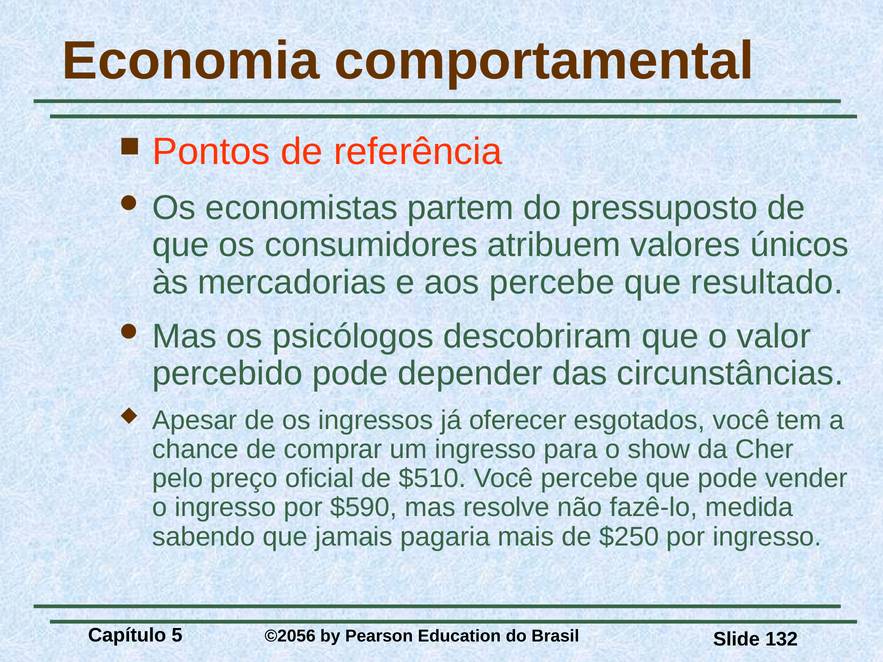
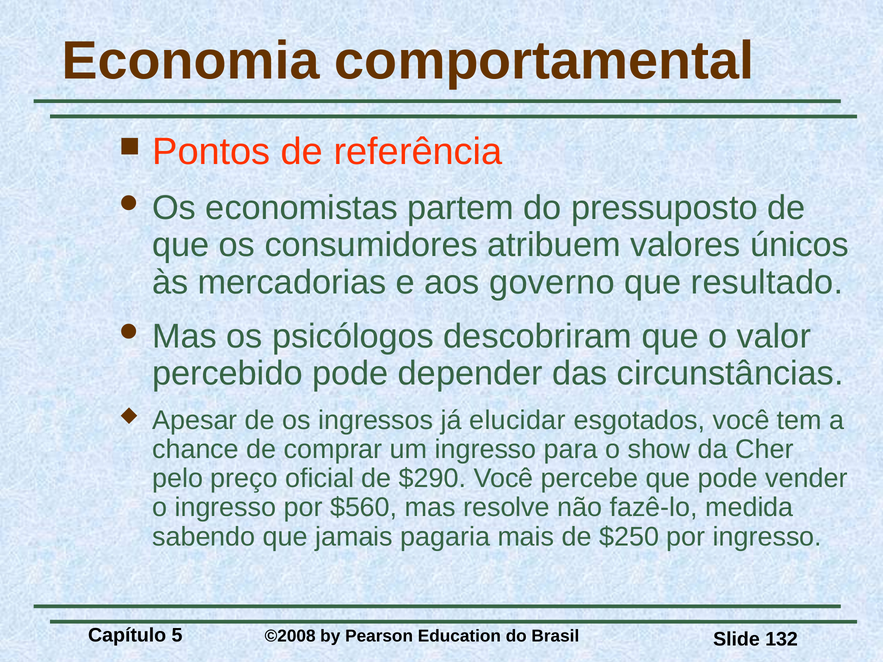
aos percebe: percebe -> governo (552, 282)
oferecer: oferecer -> elucidar (518, 420)
$510: $510 -> $290 (432, 479)
$590: $590 -> $560 (364, 508)
©2056: ©2056 -> ©2008 (290, 636)
